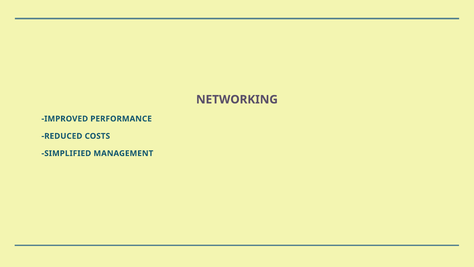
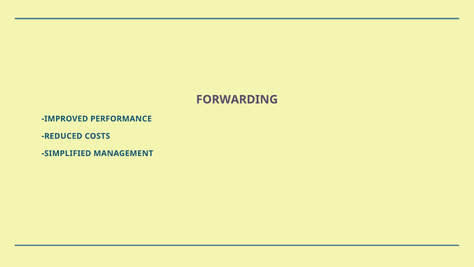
NETWORKING: NETWORKING -> FORWARDING (237, 99)
